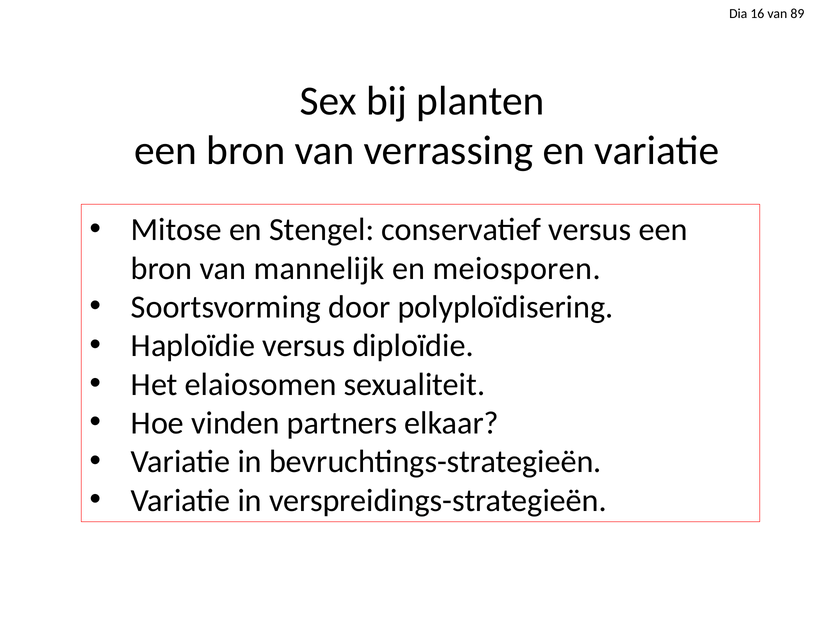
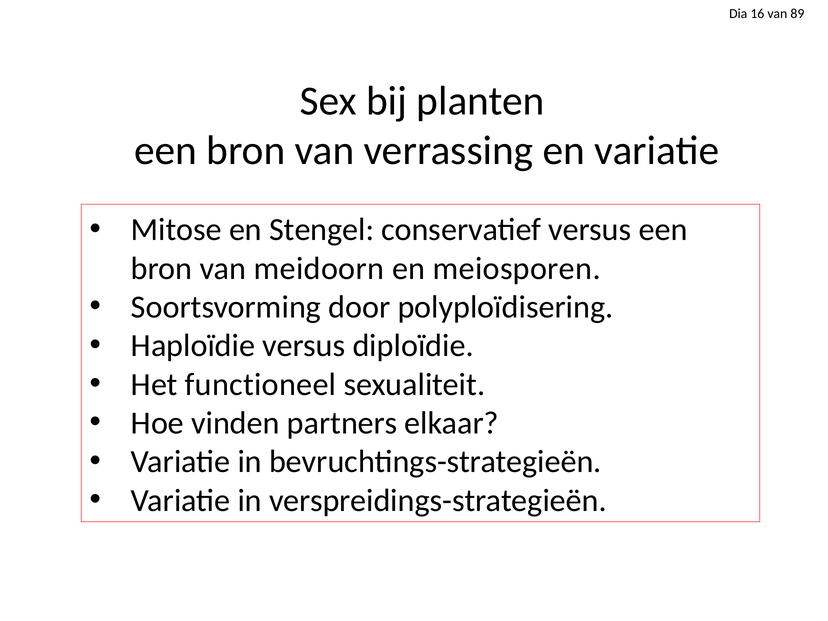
mannelijk: mannelijk -> meidoorn (319, 268)
elaiosomen: elaiosomen -> functioneel (261, 384)
